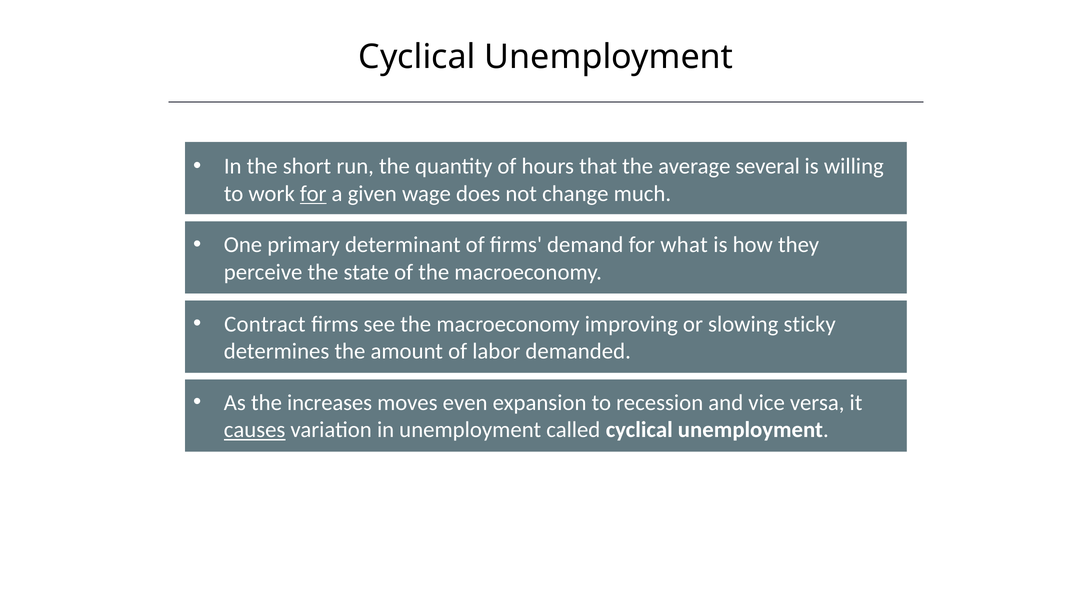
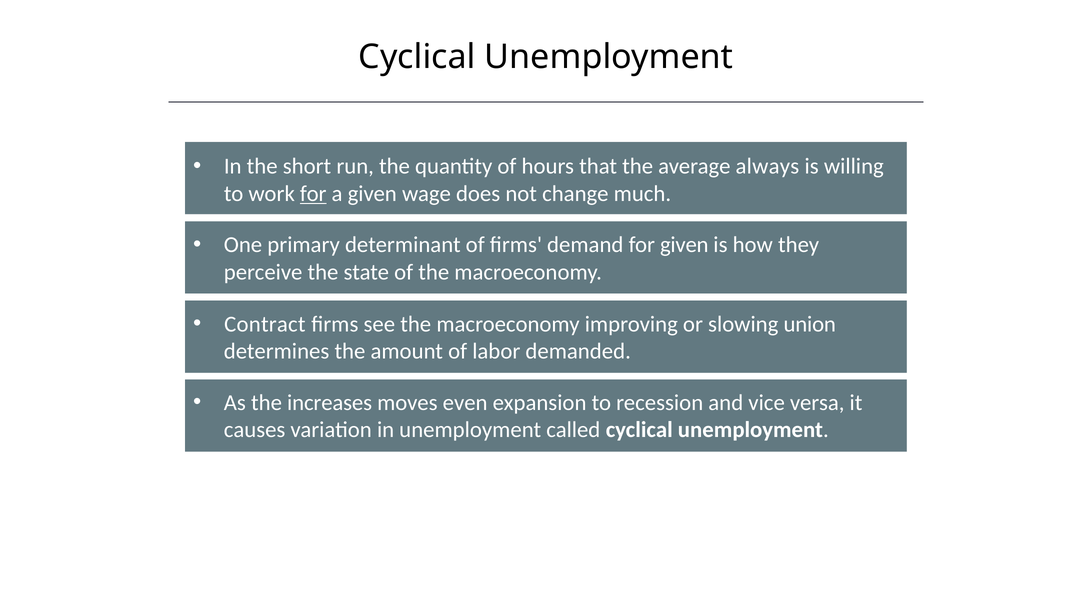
several: several -> always (767, 167)
for what: what -> given (684, 245)
sticky: sticky -> union (810, 324)
causes underline: present -> none (255, 430)
